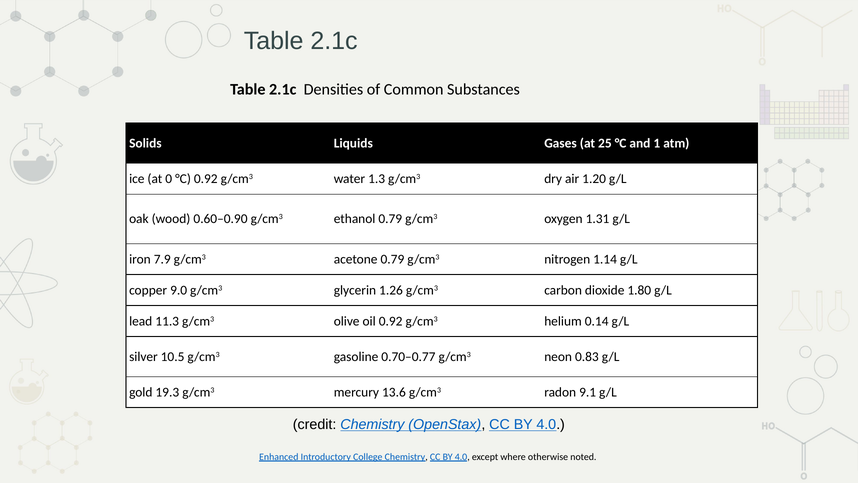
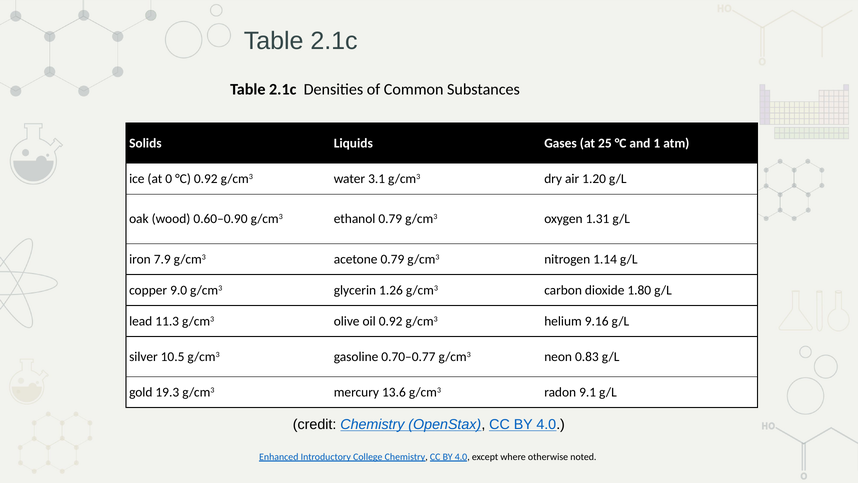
1.3: 1.3 -> 3.1 (377, 179)
0.14: 0.14 -> 9.16 (597, 321)
